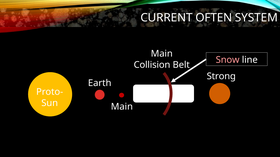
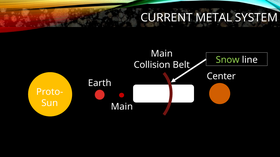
OFTEN: OFTEN -> METAL (214, 18)
Snow colour: pink -> light green (228, 60)
Strong: Strong -> Center (221, 76)
